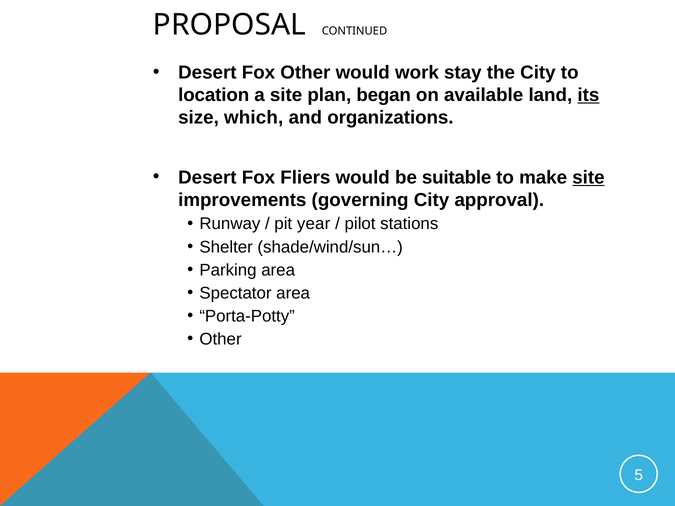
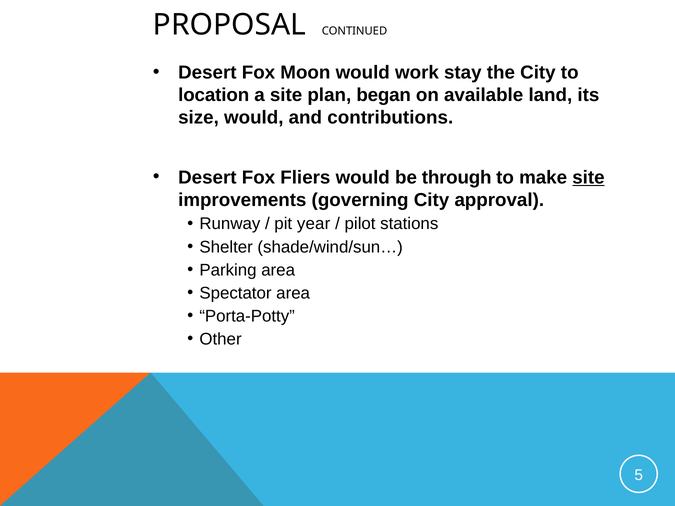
Fox Other: Other -> Moon (305, 72)
its underline: present -> none (588, 95)
size which: which -> would (254, 117)
organizations: organizations -> contributions (390, 117)
suitable: suitable -> through (457, 177)
